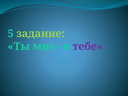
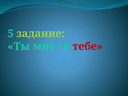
тебе colour: purple -> red (88, 46)
